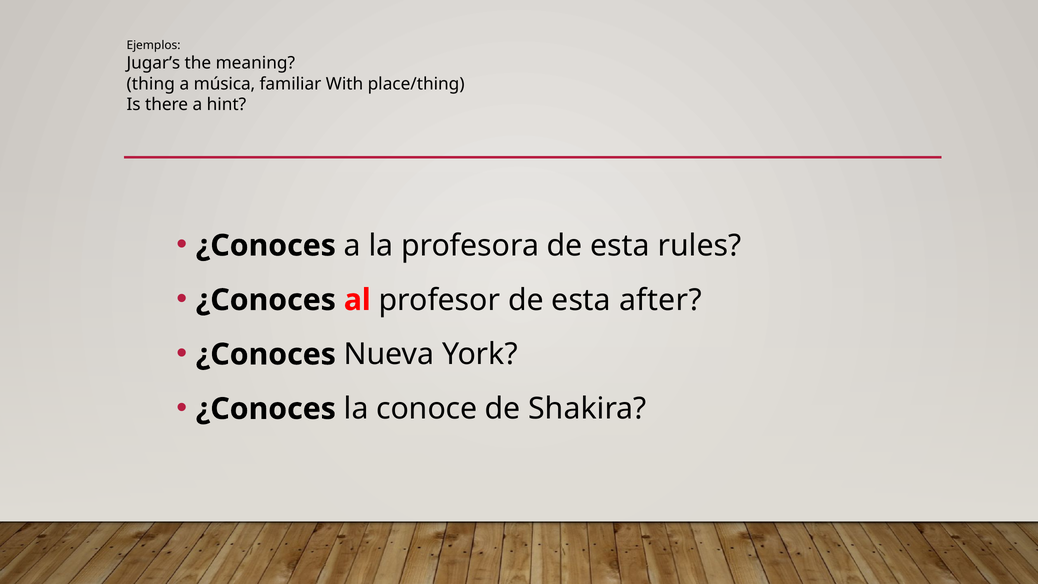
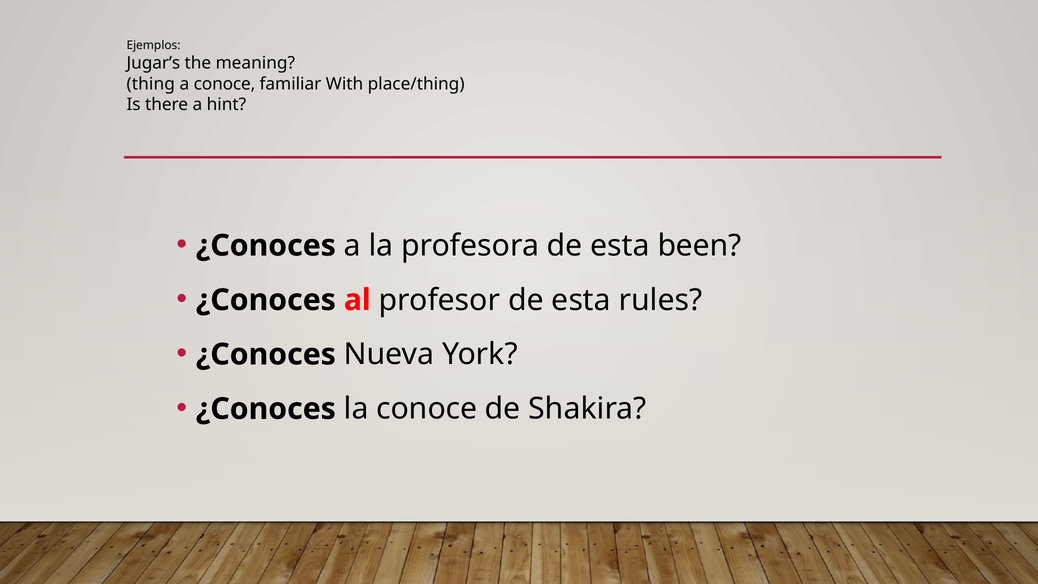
a música: música -> conoce (225, 84)
rules: rules -> been (700, 246)
after: after -> rules (661, 300)
